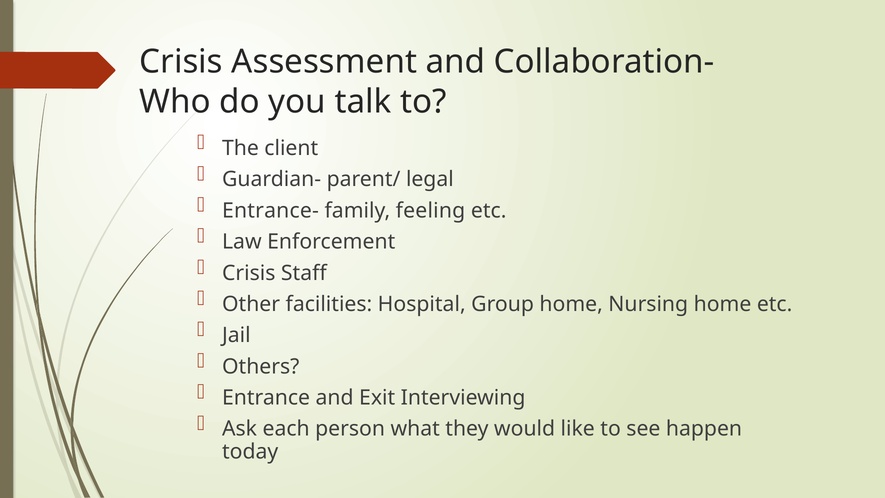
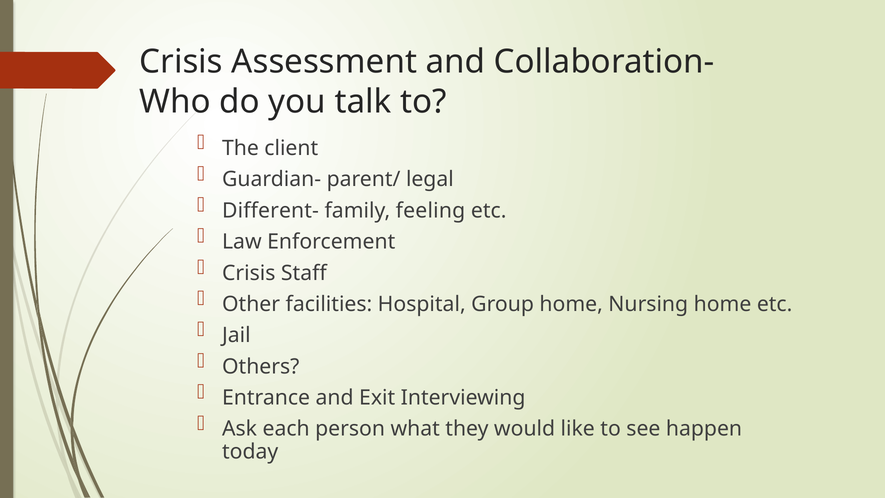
Entrance-: Entrance- -> Different- (270, 211)
